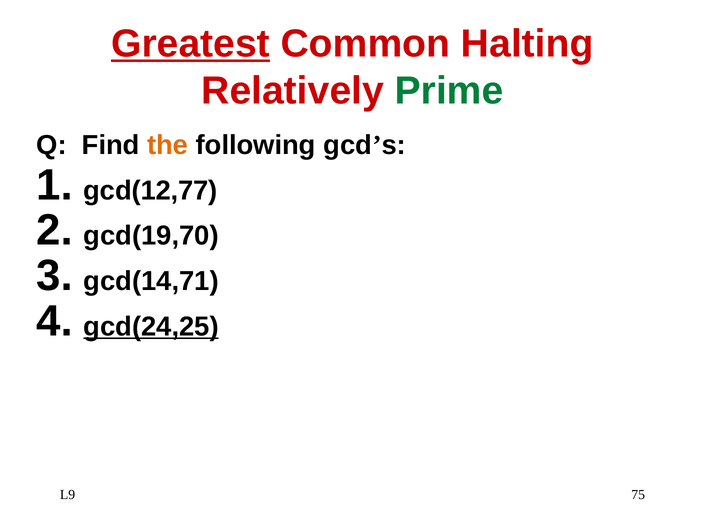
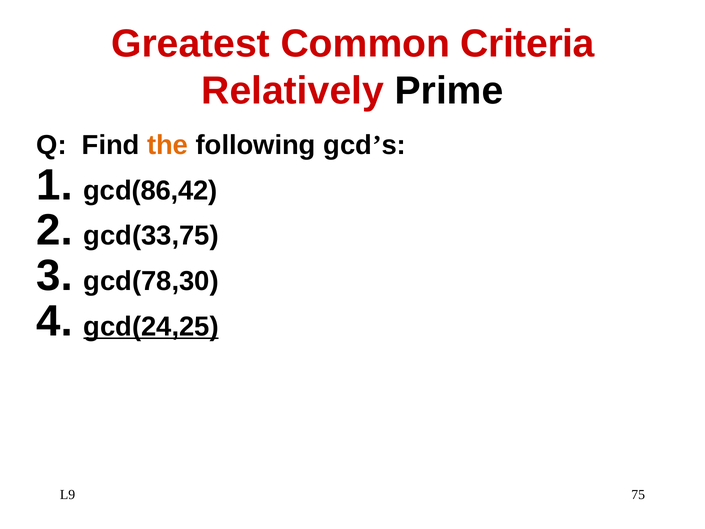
Greatest underline: present -> none (190, 44)
Halting: Halting -> Criteria (527, 44)
Prime colour: green -> black (449, 91)
gcd(12,77: gcd(12,77 -> gcd(86,42 (150, 191)
gcd(19,70: gcd(19,70 -> gcd(33,75 (151, 236)
gcd(14,71: gcd(14,71 -> gcd(78,30 (151, 281)
